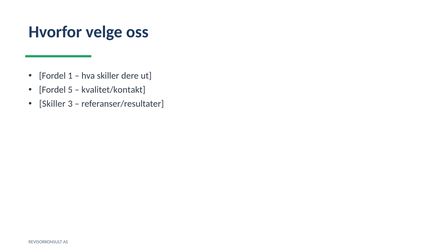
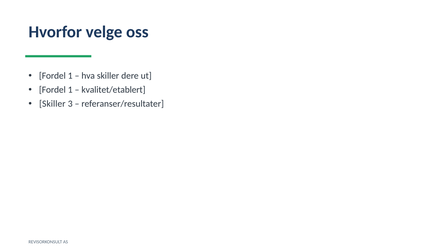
5: 5 -> 1 (70, 90)
kvalitet/kontakt: kvalitet/kontakt -> kvalitet/etablert (114, 90)
